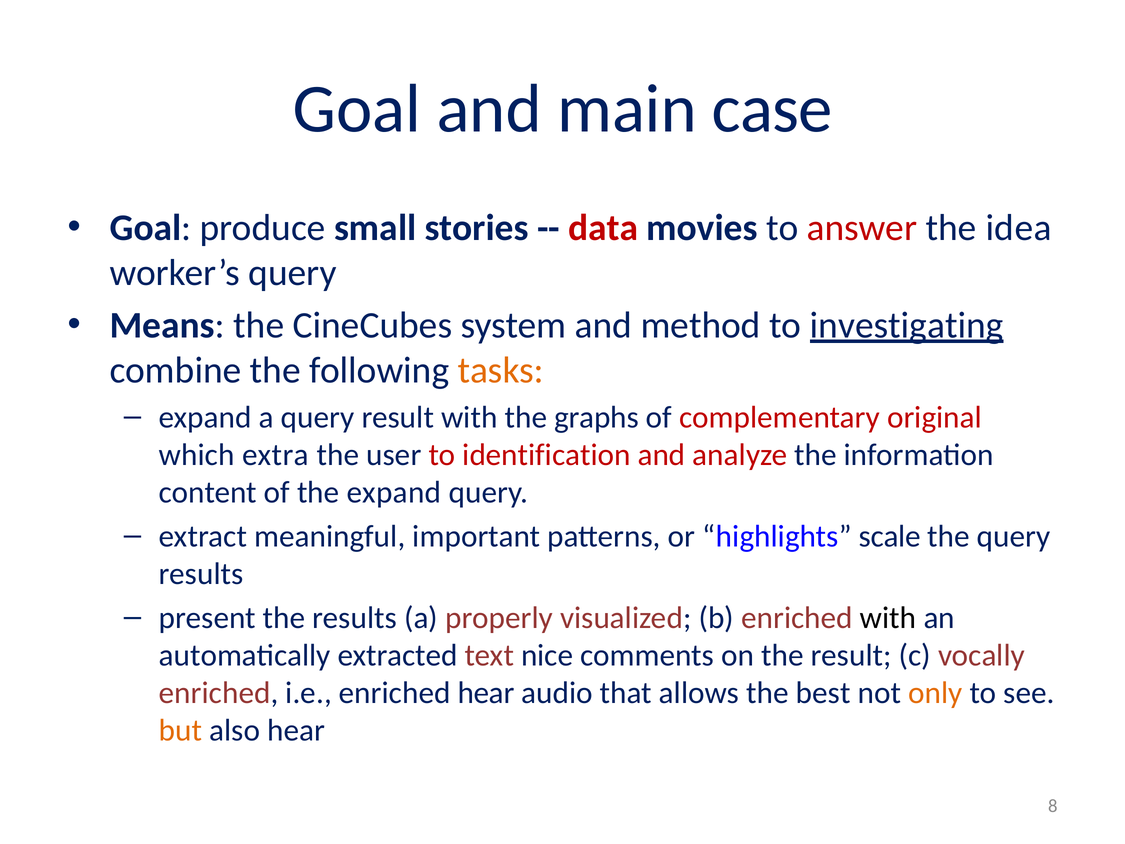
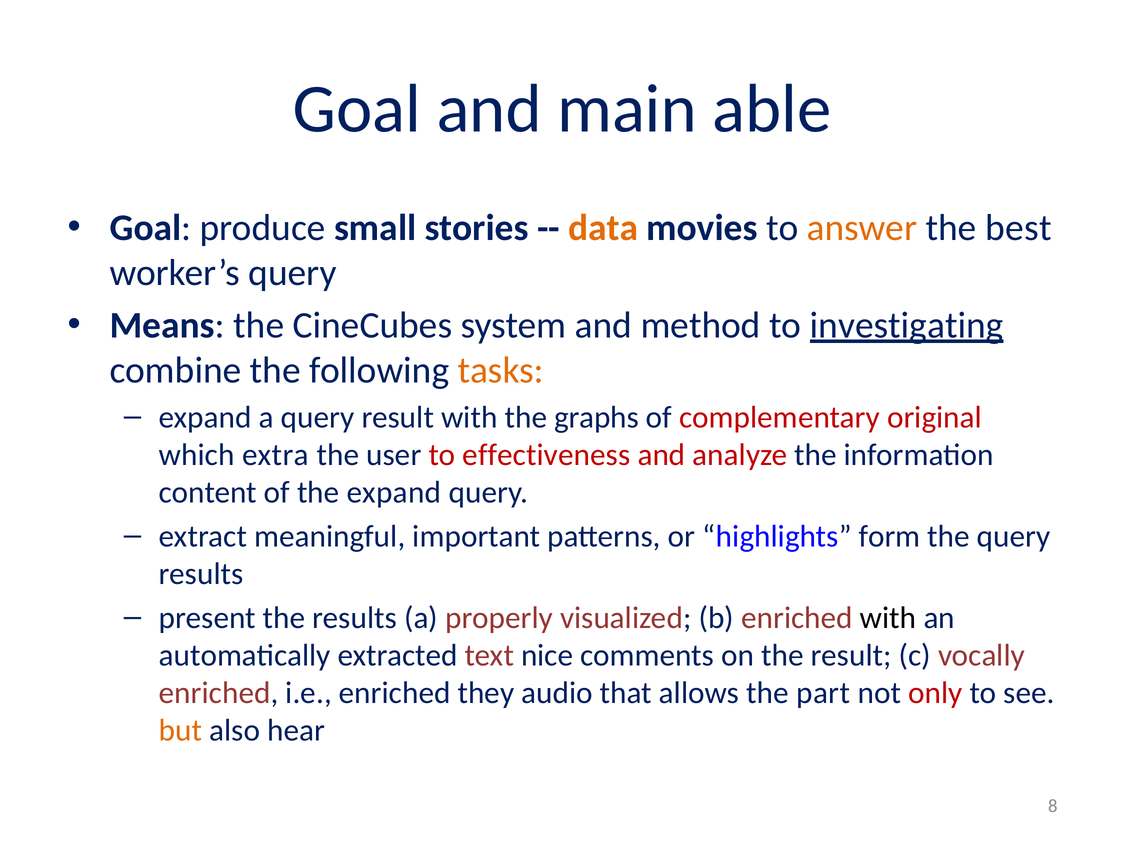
case: case -> able (772, 109)
data colour: red -> orange (603, 228)
answer colour: red -> orange (862, 228)
idea: idea -> best (1019, 228)
identification: identification -> effectiveness (546, 455)
scale: scale -> form (890, 536)
enriched hear: hear -> they (486, 693)
best: best -> part (823, 693)
only colour: orange -> red (935, 693)
